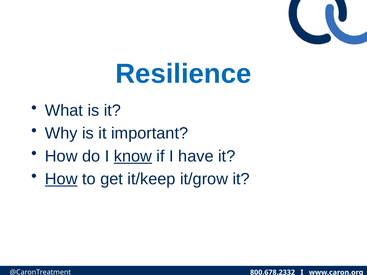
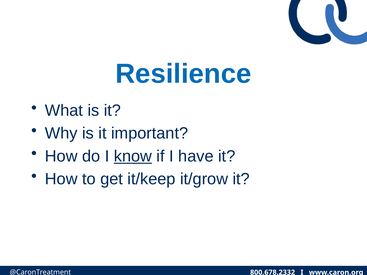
How underline: present -> none (61, 179)
